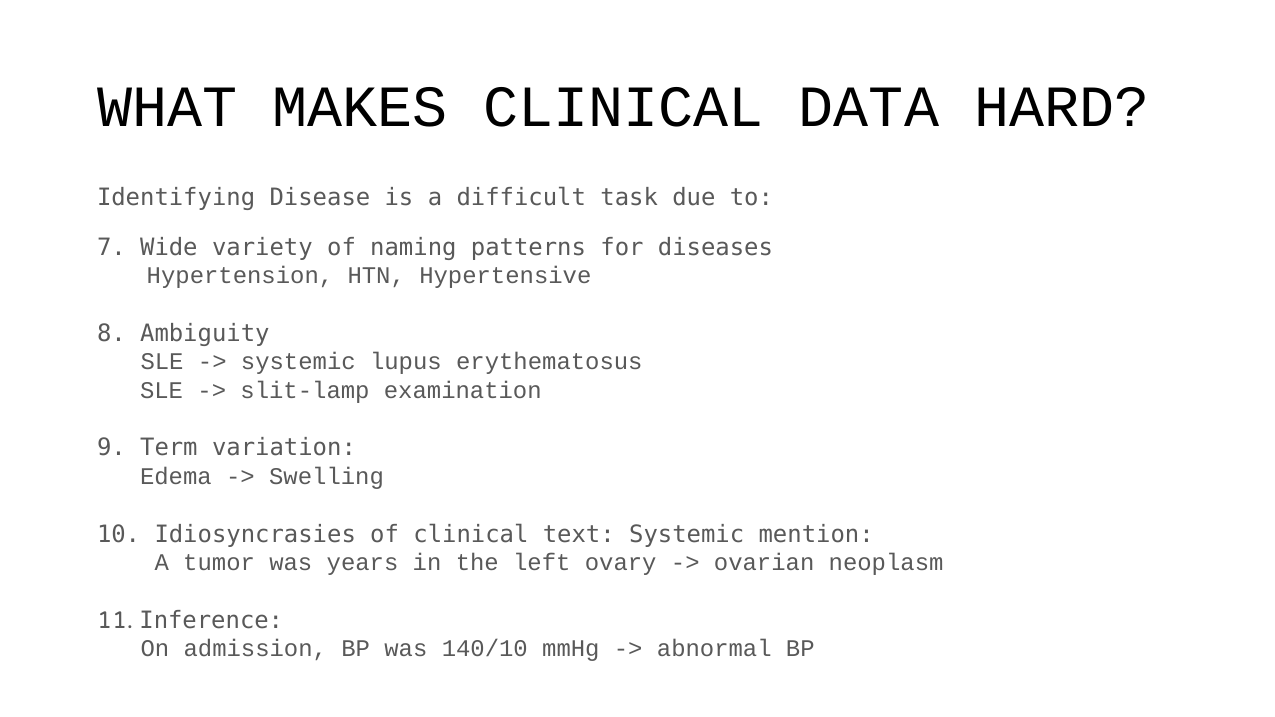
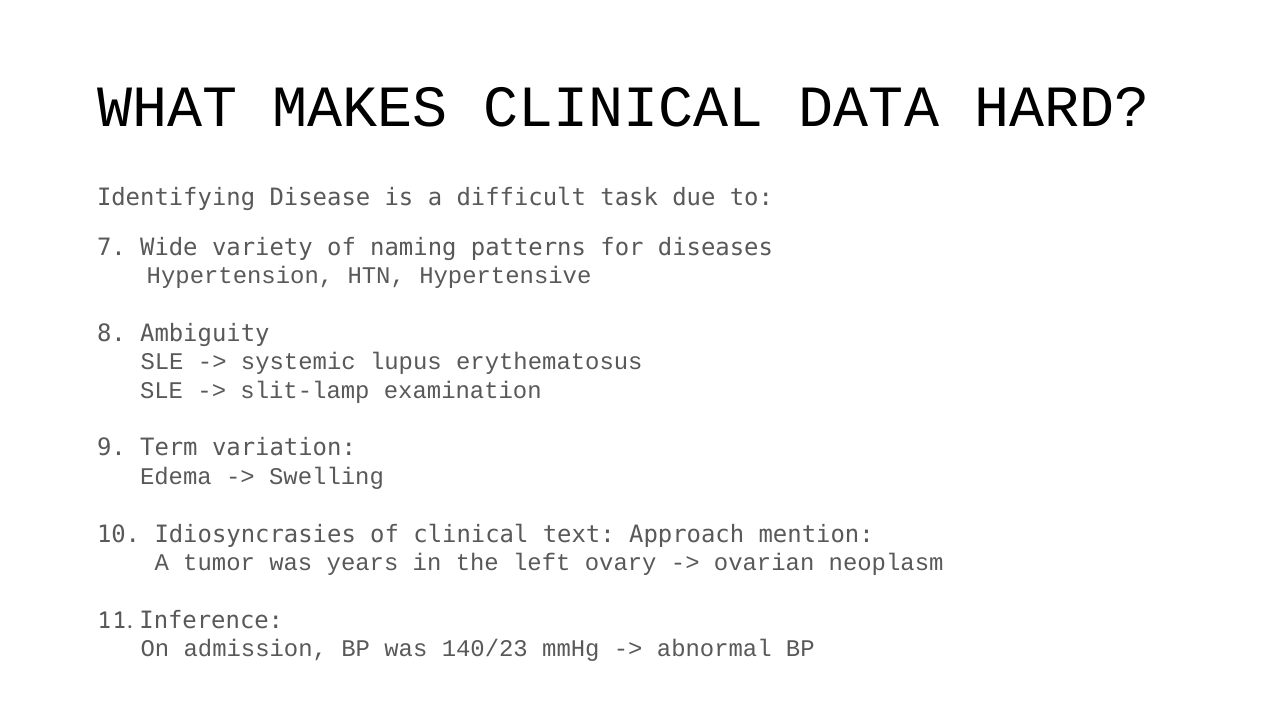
text Systemic: Systemic -> Approach (687, 534)
140/10: 140/10 -> 140/23 (485, 649)
